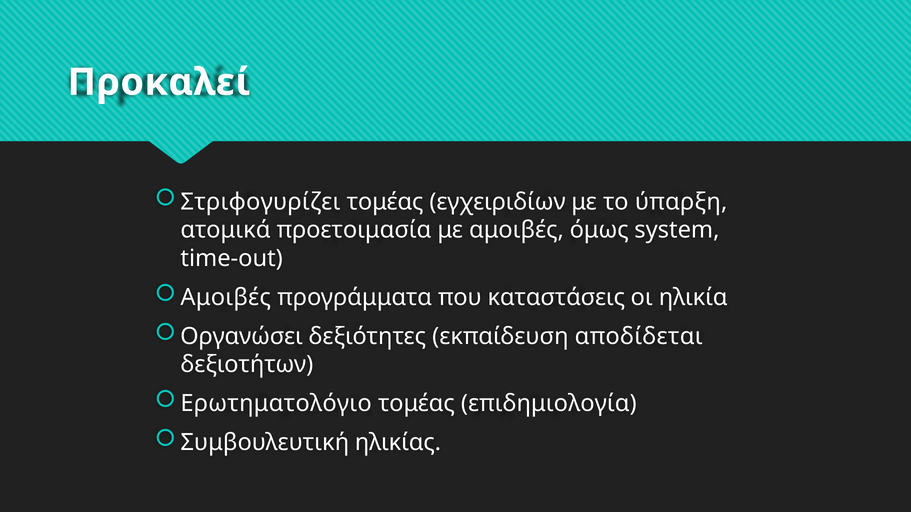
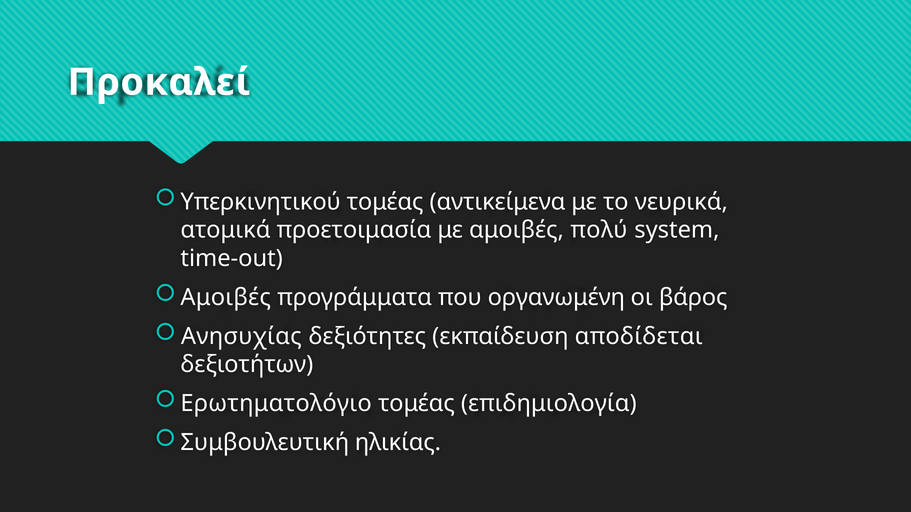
Στριφογυρίζει: Στριφογυρίζει -> Υπερκινητικού (261, 202)
εγχειριδίων: εγχειριδίων -> αντικείμενα (498, 202)
ύπαρξη: ύπαρξη -> νευρικά (681, 202)
όμως: όμως -> πολύ (599, 230)
καταστάσεις: καταστάσεις -> οργανωμένη (556, 298)
ηλικία: ηλικία -> βάρος (693, 298)
Οργανώσει: Οργανώσει -> Ανησυχίας (241, 337)
